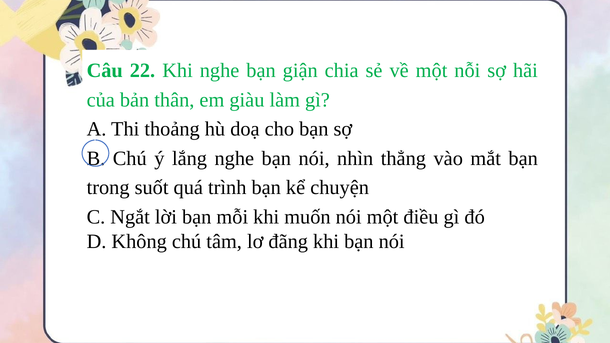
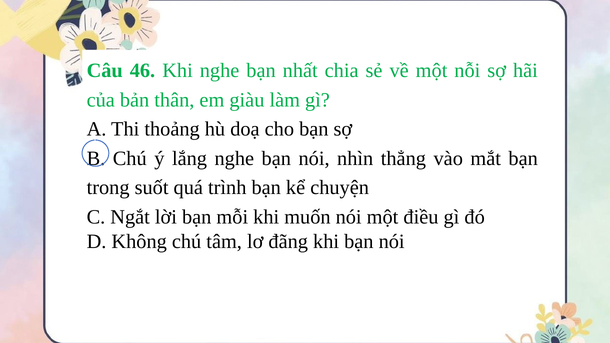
22: 22 -> 46 (142, 71)
giận: giận -> nhất (300, 71)
